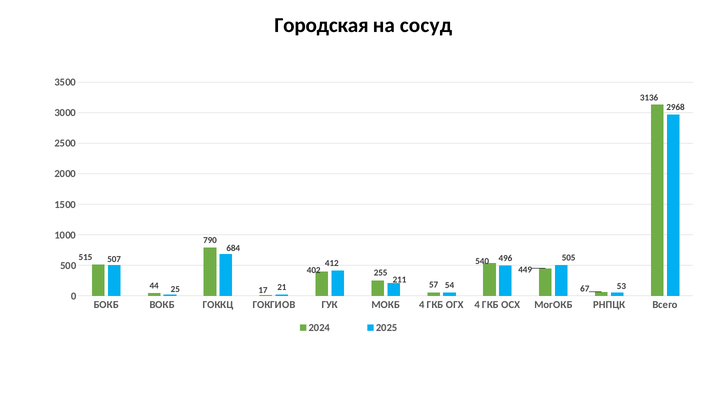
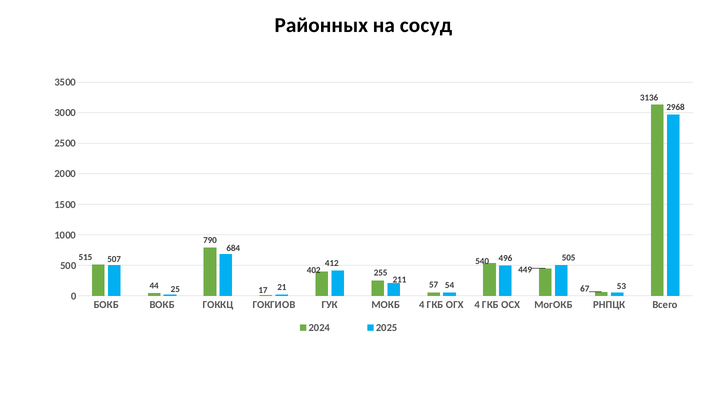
Городская: Городская -> Районных (321, 25)
